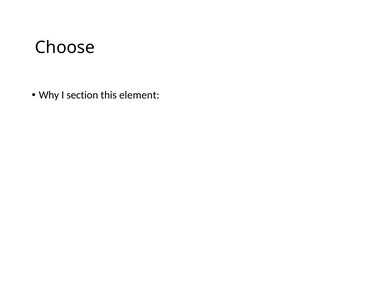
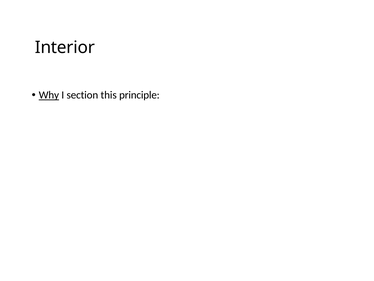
Choose: Choose -> Interior (65, 47)
Why underline: none -> present (49, 95)
element: element -> principle (139, 95)
